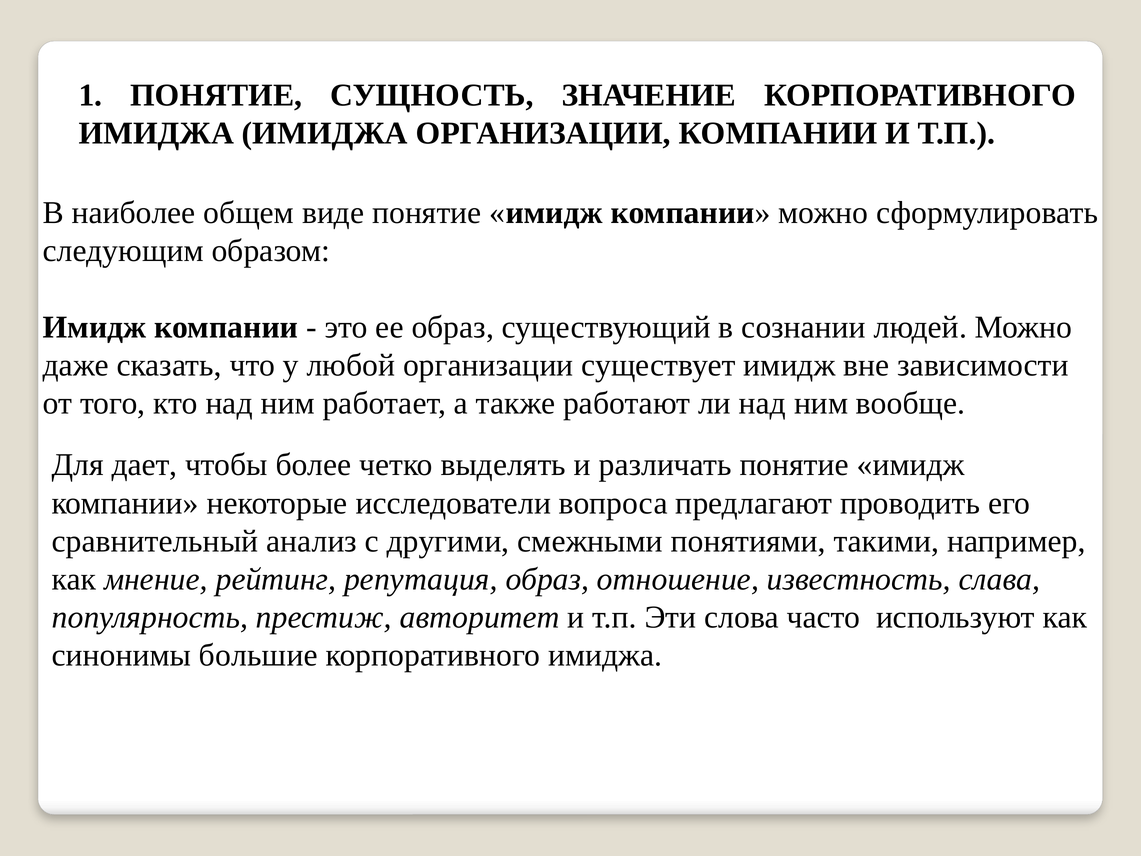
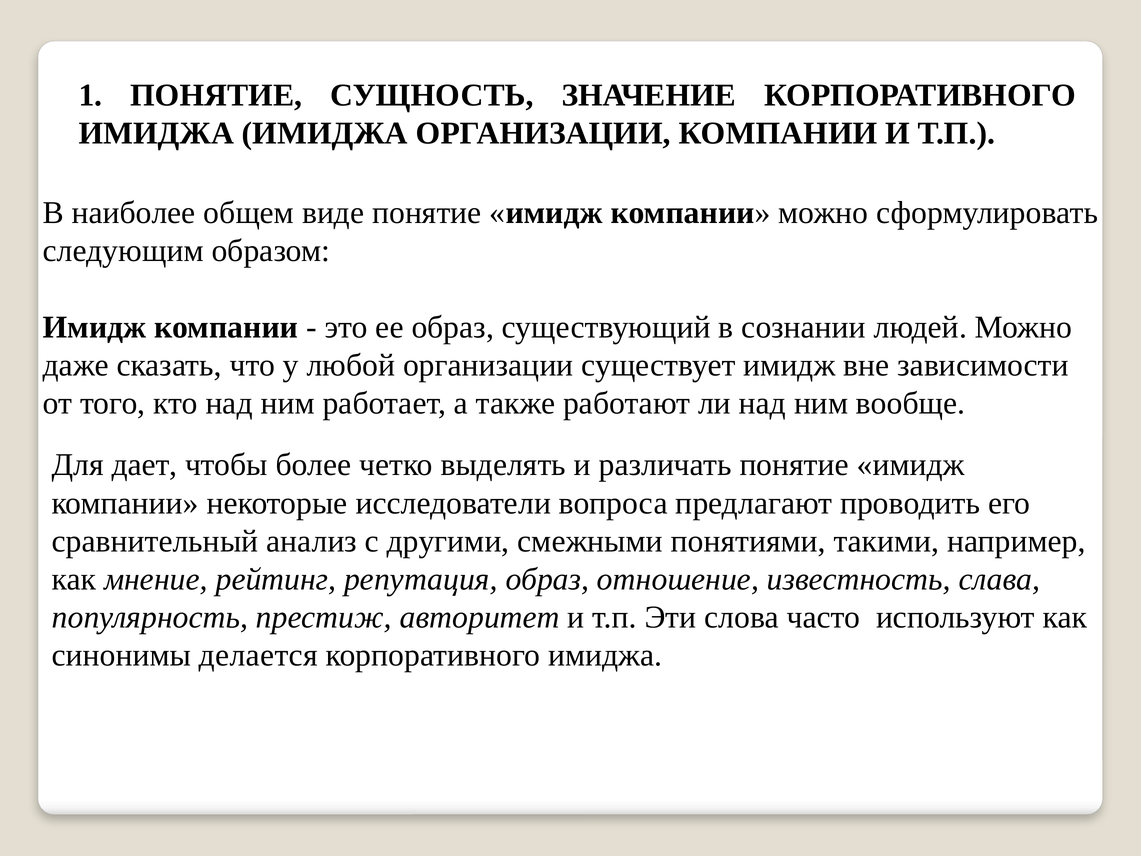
большие: большие -> делается (258, 655)
